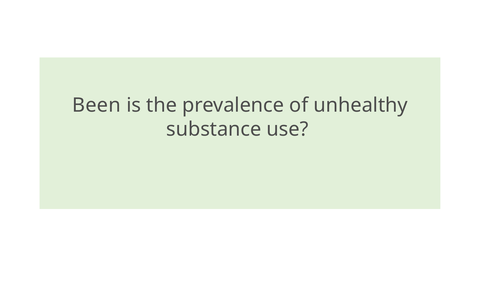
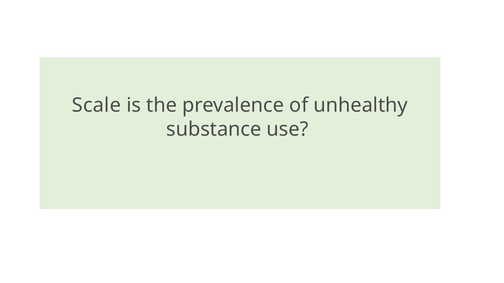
Been: Been -> Scale (96, 106)
